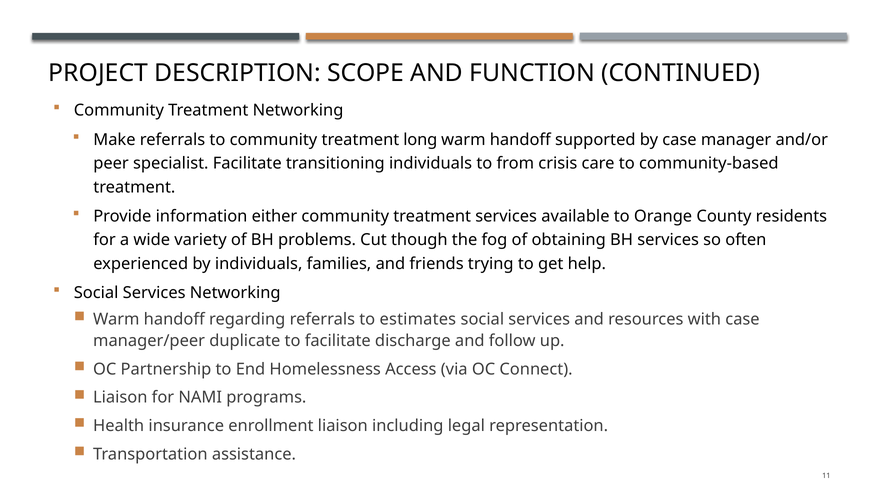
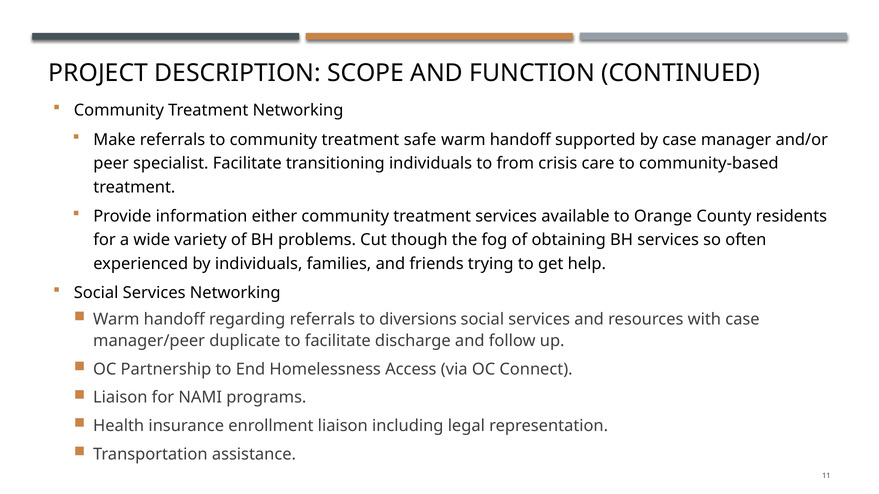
long: long -> safe (420, 140)
estimates: estimates -> diversions (418, 320)
